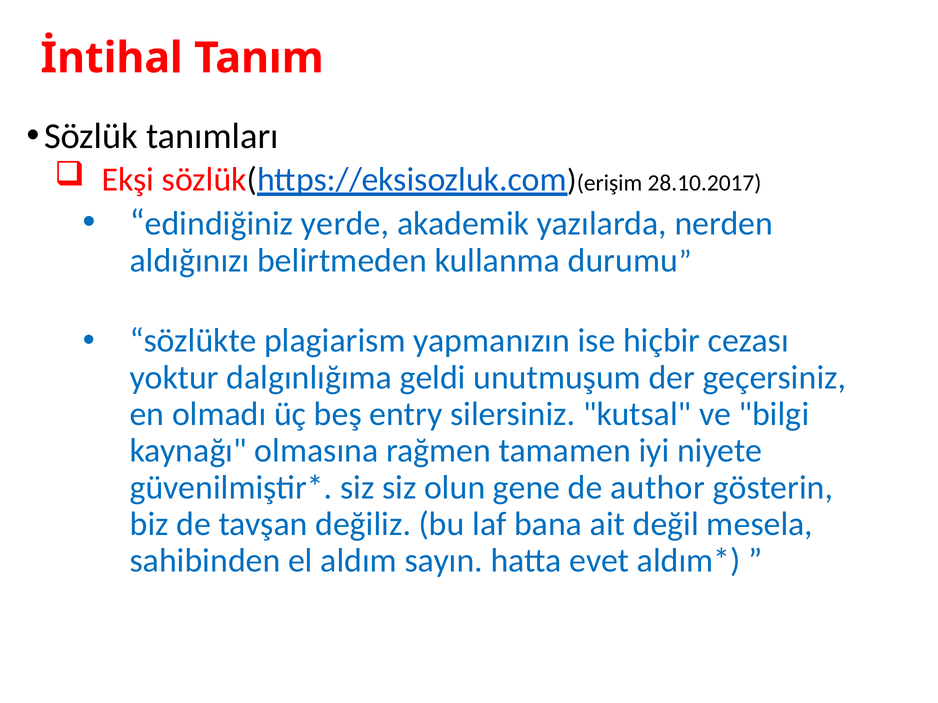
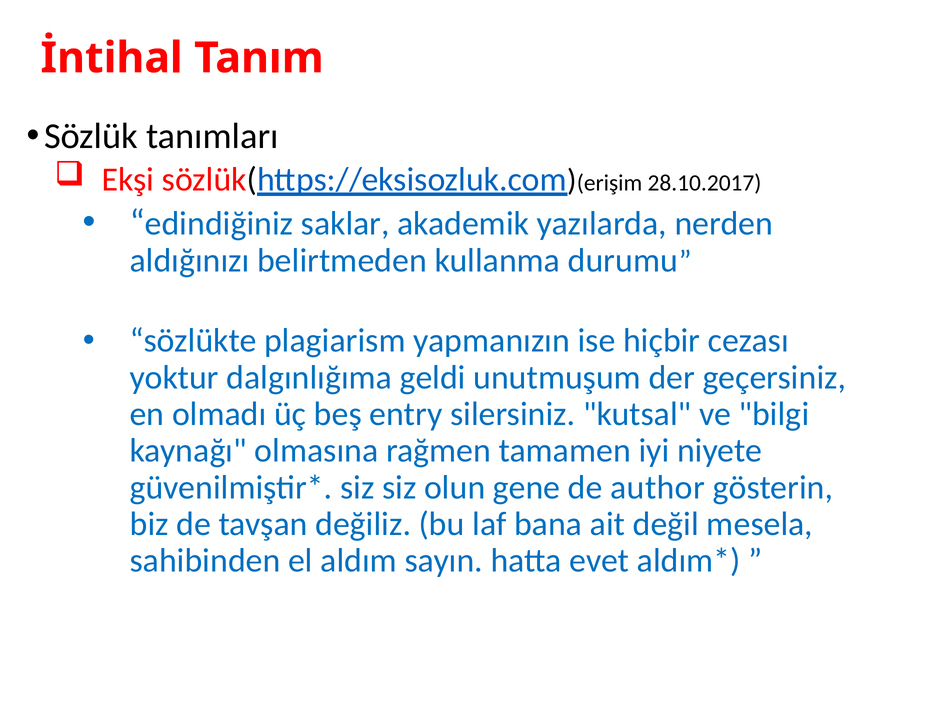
yerde: yerde -> saklar (345, 224)
